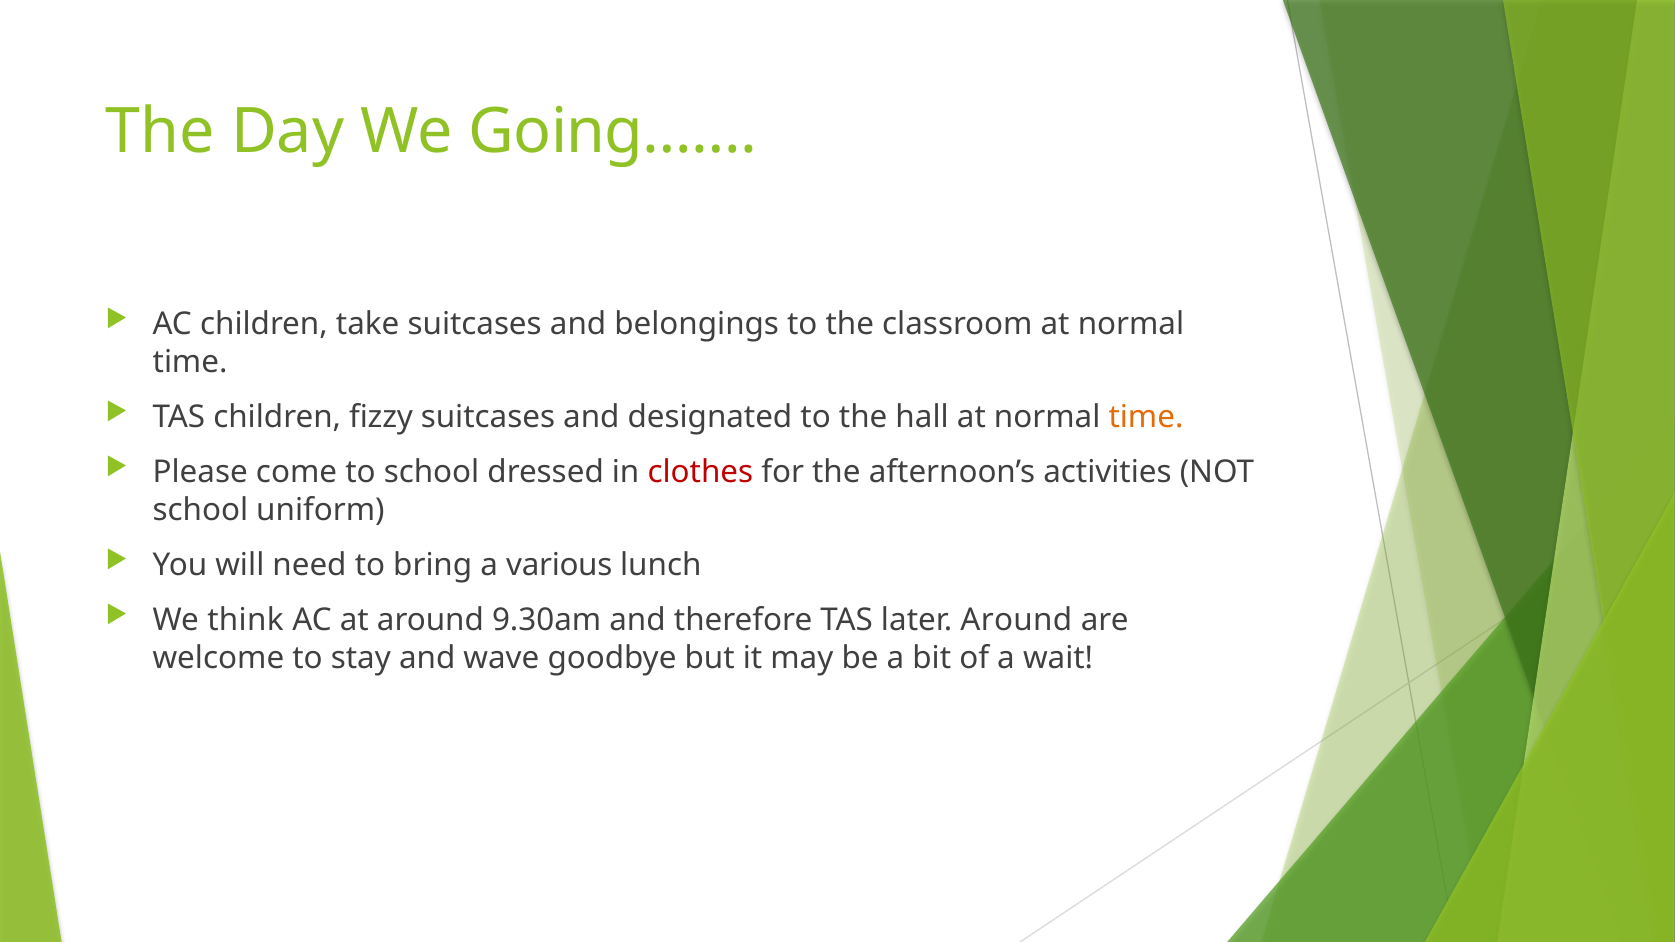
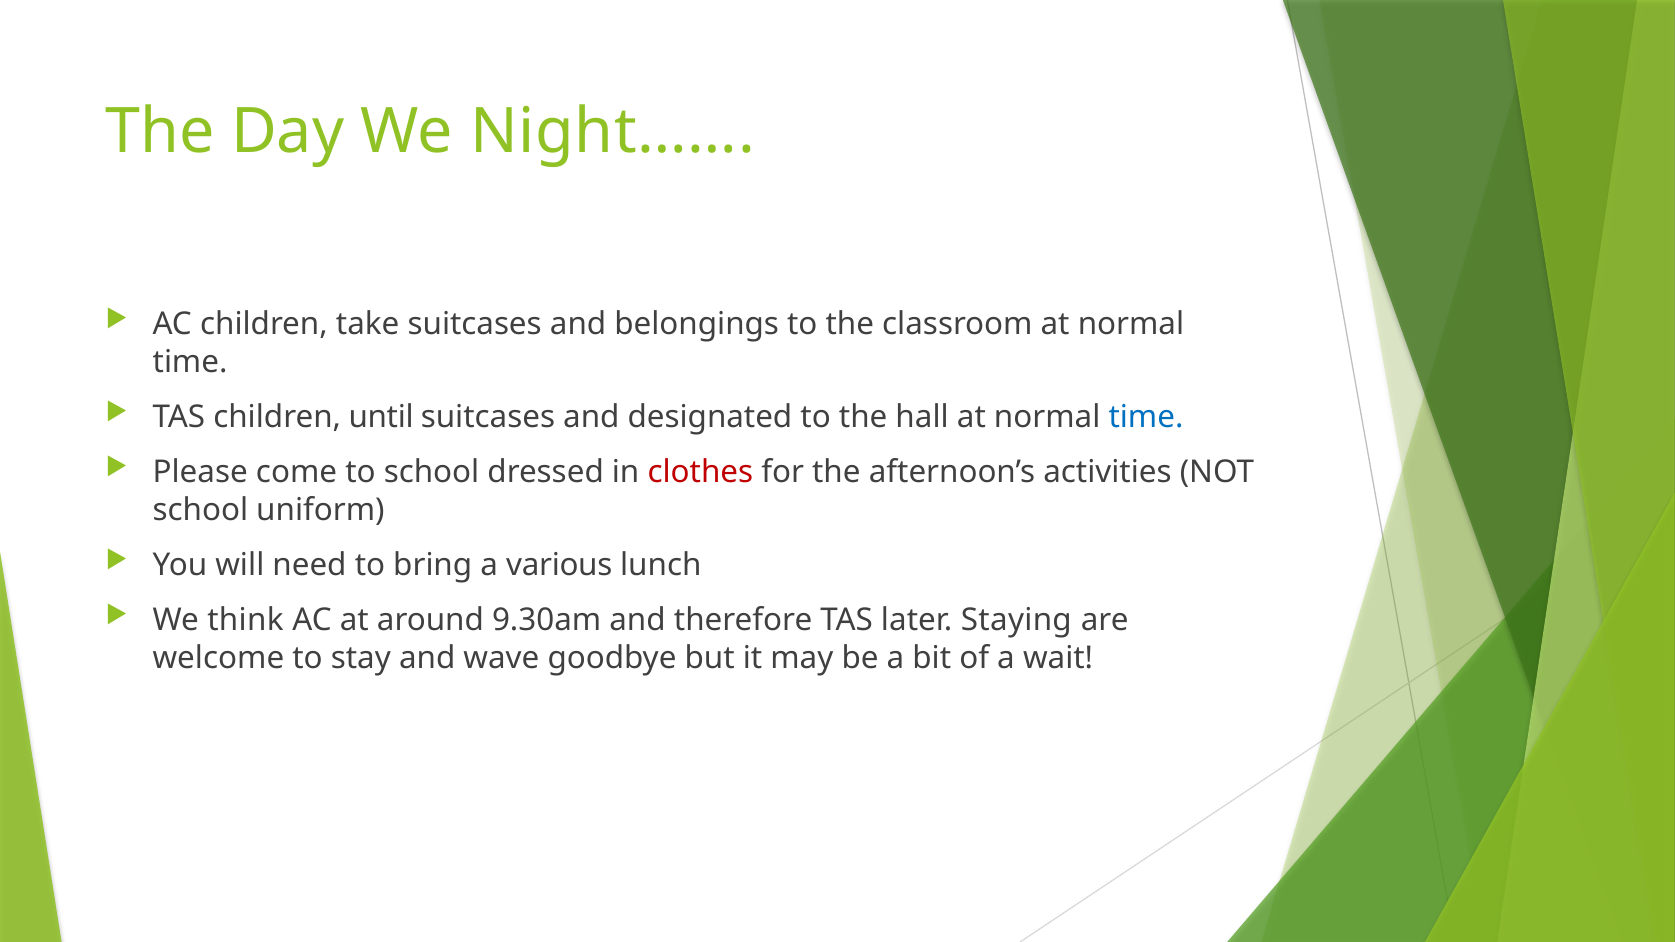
Going……: Going…… -> Night…… (613, 132)
fizzy: fizzy -> until (381, 417)
time colour: orange -> blue (1146, 417)
later Around: Around -> Staying (1016, 620)
